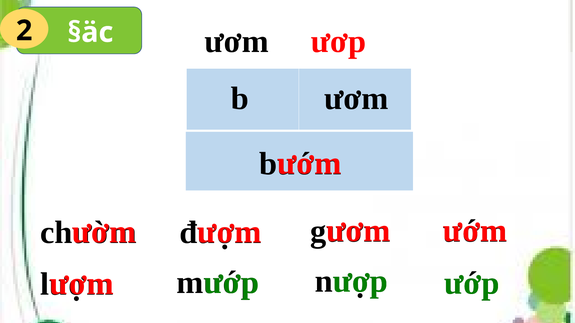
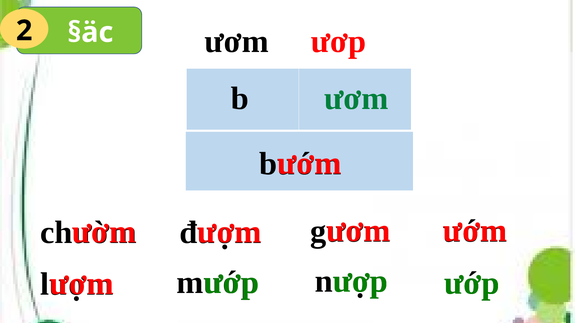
ươm colour: black -> green (356, 99)
